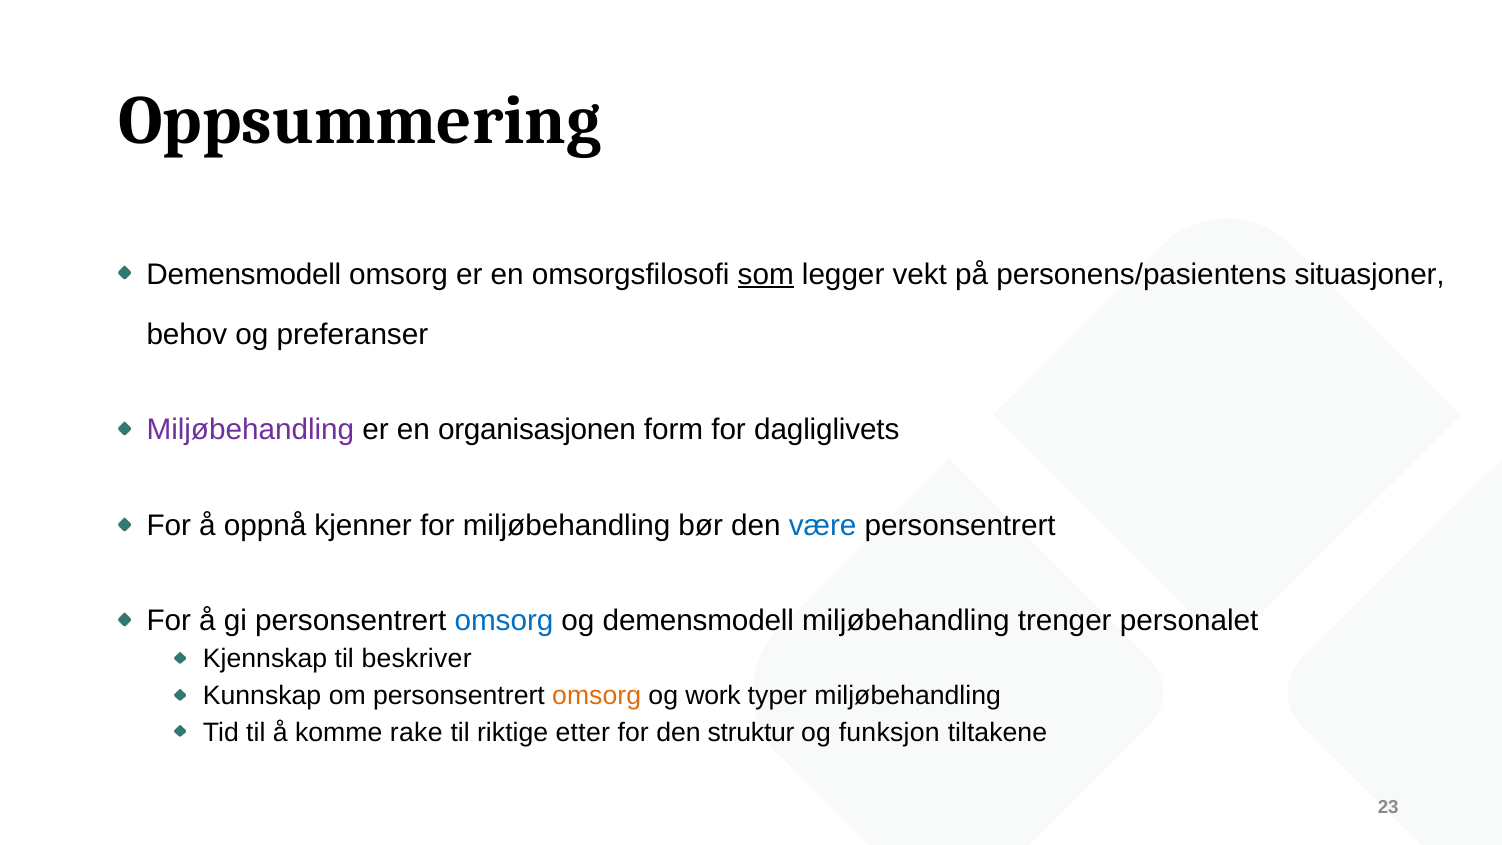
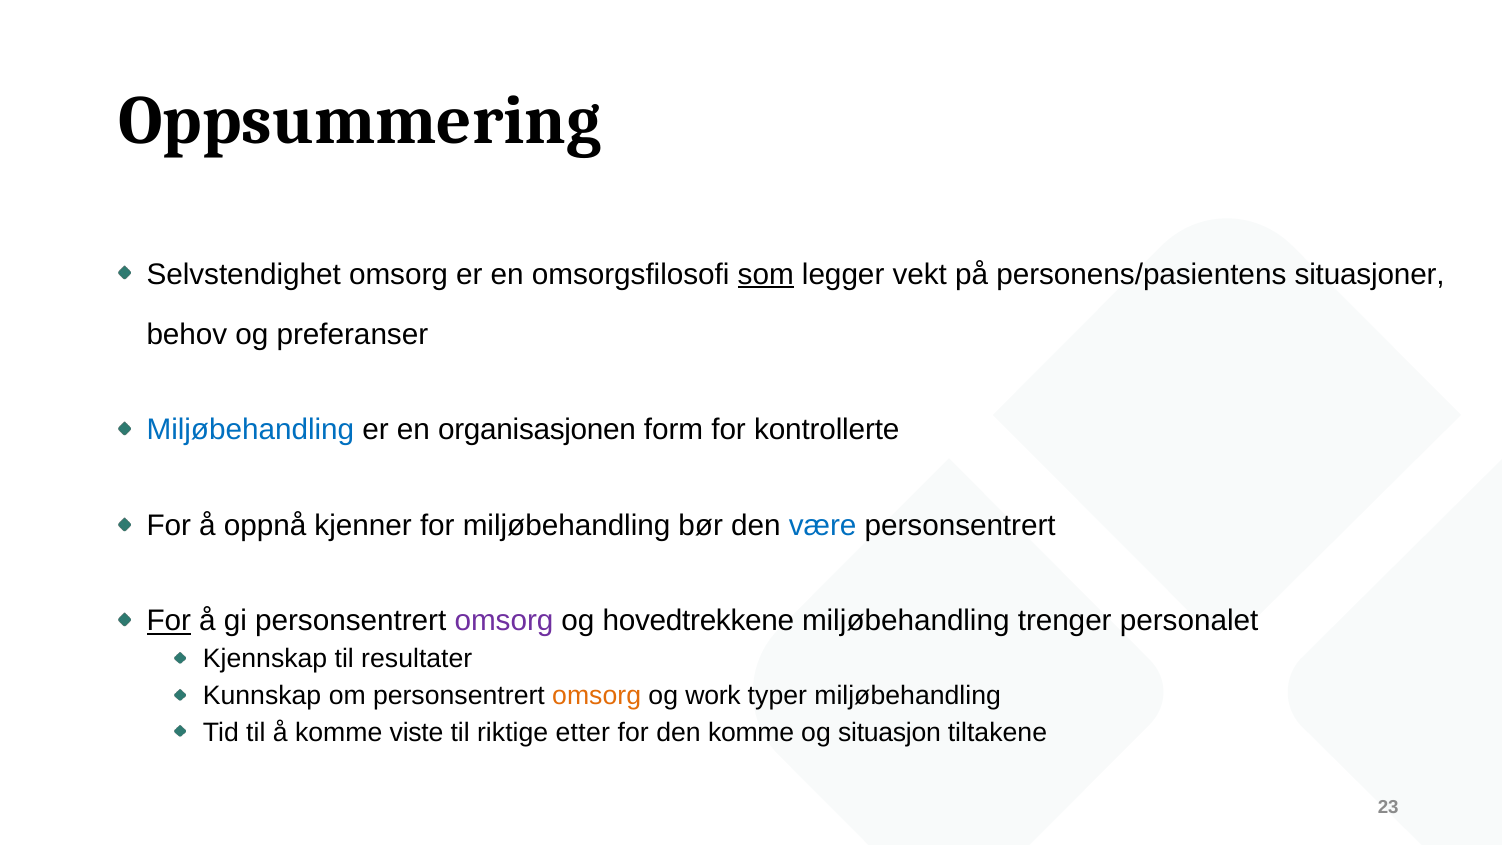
Demensmodell: Demensmodell -> Selvstendighet (244, 274)
Miljøbehandling colour: purple -> blue (250, 430)
dagliglivets: dagliglivets -> kontrollerte (827, 430)
For underline: none -> present (169, 621)
omsorg colour: blue -> purple (504, 621)
og demensmodell: demensmodell -> hovedtrekkene (698, 621)
beskriver: beskriver -> resultater (417, 659)
rake: rake -> viste (417, 732)
den struktur: struktur -> komme (751, 732)
funksjon: funksjon -> situasjon (890, 732)
